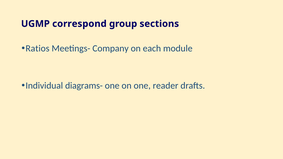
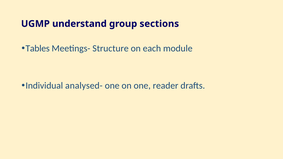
correspond: correspond -> understand (79, 24)
Ratios: Ratios -> Tables (38, 48)
Company: Company -> Structure (111, 48)
diagrams-: diagrams- -> analysed- (84, 86)
